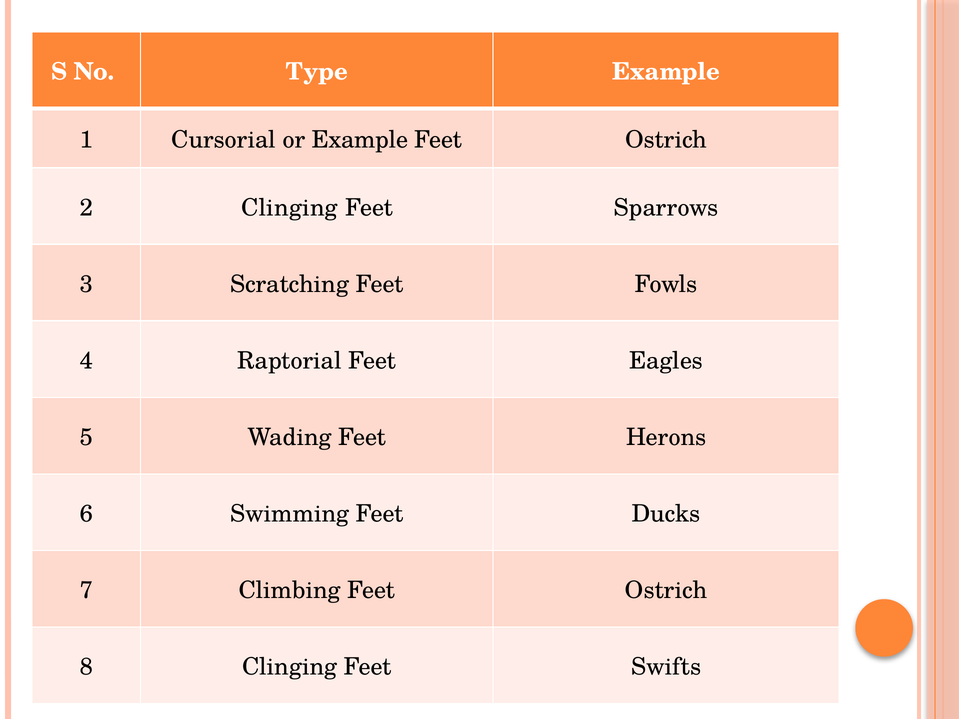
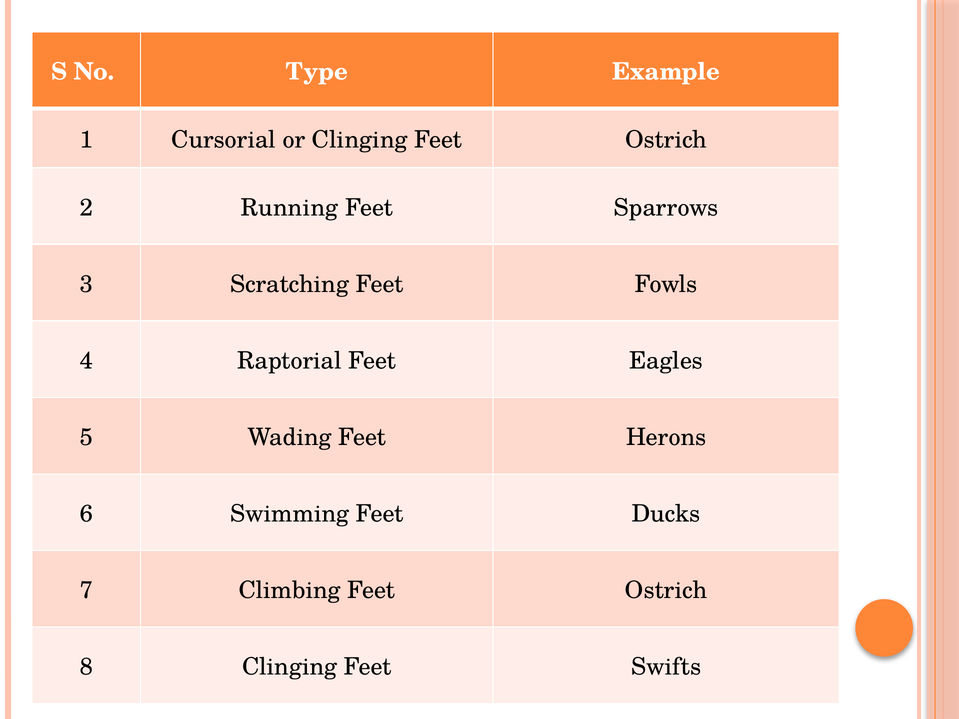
or Example: Example -> Clinging (360, 140)
2 Clinging: Clinging -> Running (290, 208)
